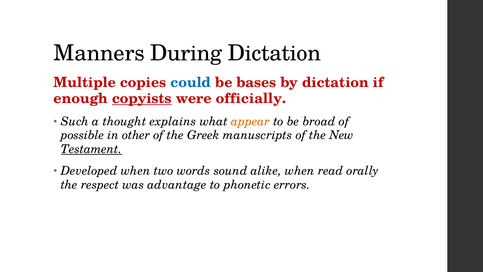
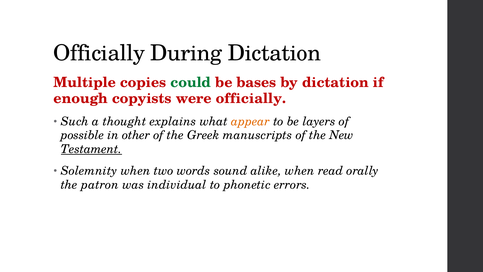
Manners: Manners -> Officially (99, 53)
could colour: blue -> green (191, 82)
copyists underline: present -> none (142, 98)
broad: broad -> layers (319, 121)
Developed: Developed -> Solemnity (89, 171)
respect: respect -> patron (100, 185)
advantage: advantage -> individual (177, 185)
